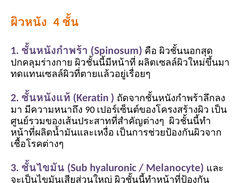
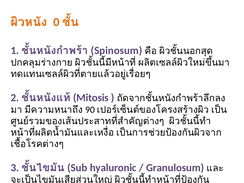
4: 4 -> 0 (56, 22)
Keratin: Keratin -> Mitosis (91, 98)
Melanocyte: Melanocyte -> Granulosum (175, 168)
